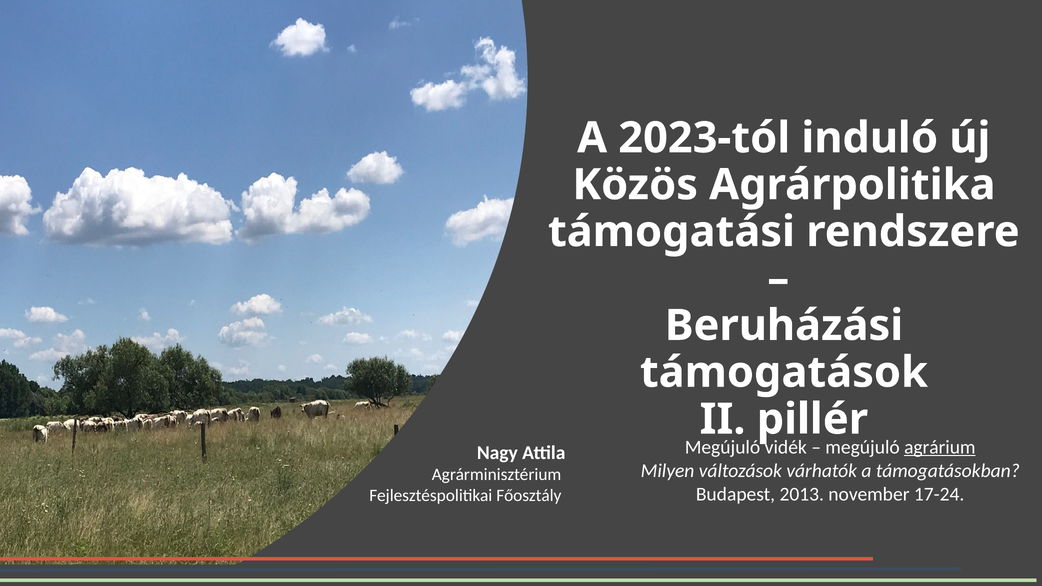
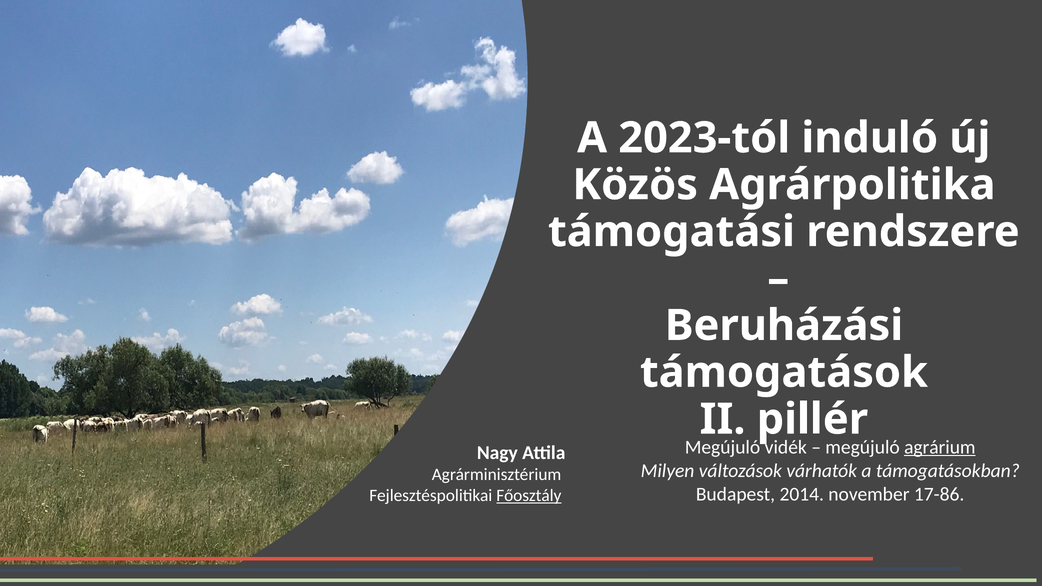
2013: 2013 -> 2014 (802, 494)
17-24: 17-24 -> 17-86 (939, 494)
Főosztály underline: none -> present (529, 496)
